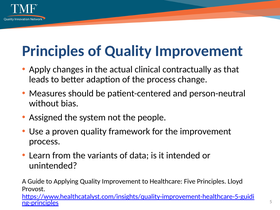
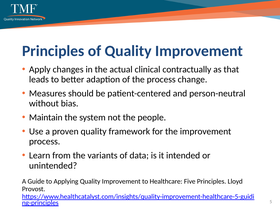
Assigned: Assigned -> Maintain (46, 117)
